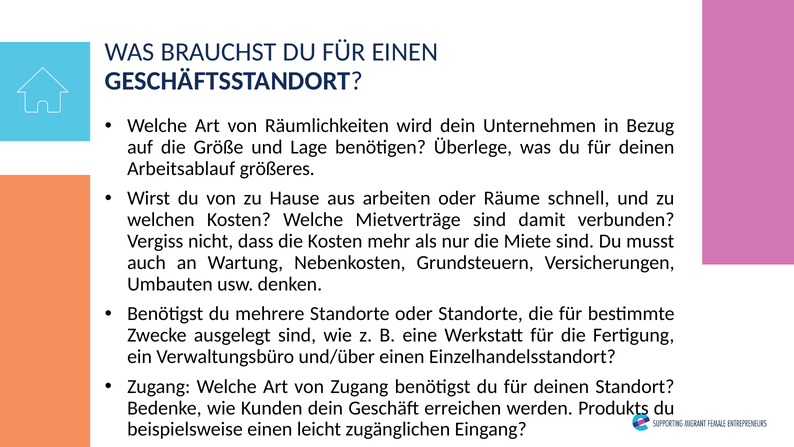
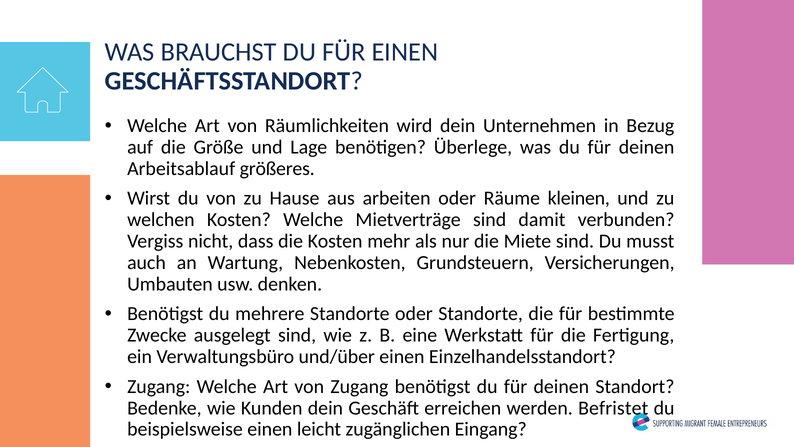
schnell: schnell -> kleinen (579, 198)
Produkts: Produkts -> Befristet (613, 408)
